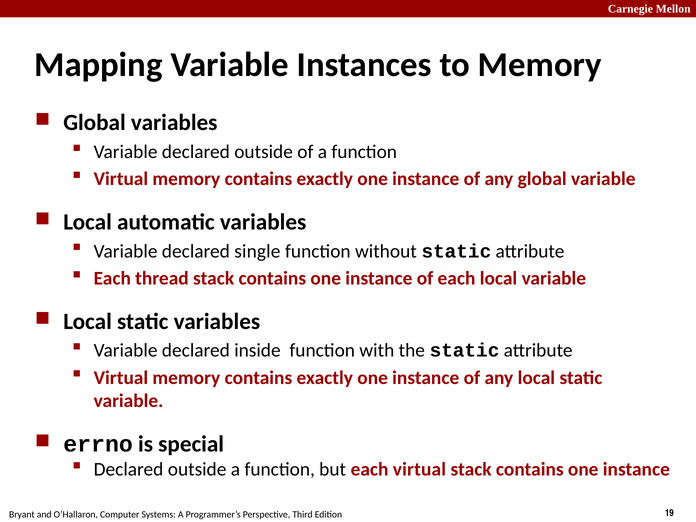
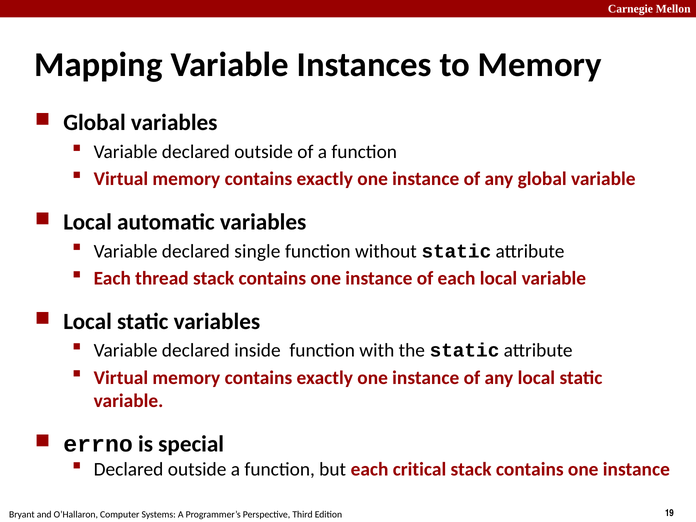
each virtual: virtual -> critical (420, 470)
